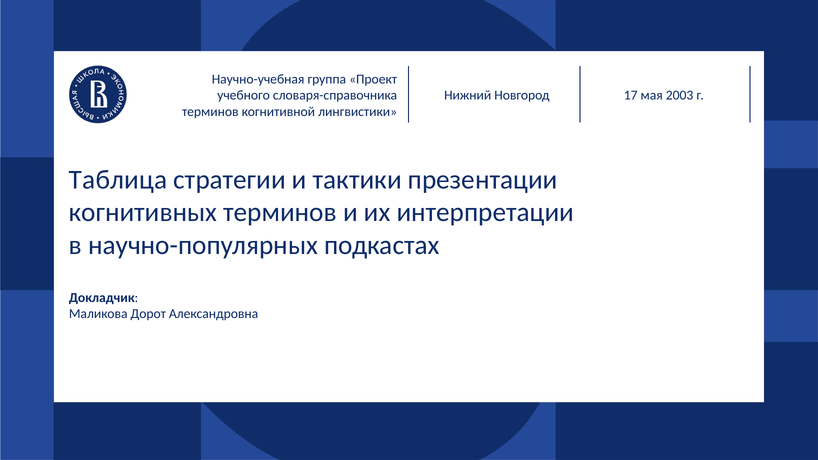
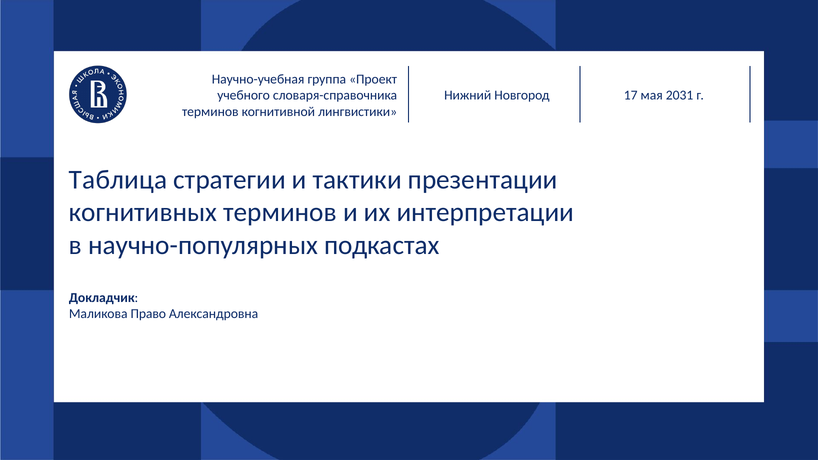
2003: 2003 -> 2031 (680, 95)
Дорот: Дорот -> Право (148, 314)
